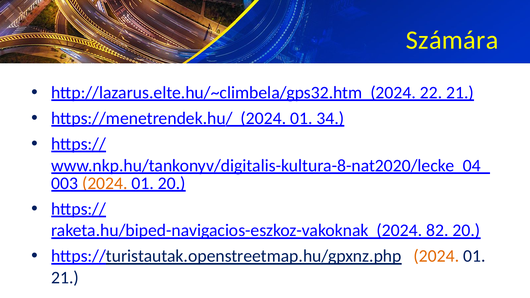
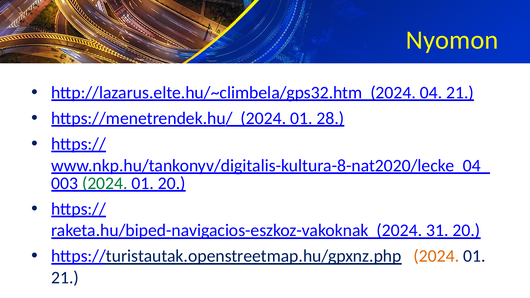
Számára: Számára -> Nyomon (452, 40)
22: 22 -> 04 (431, 93)
34: 34 -> 28 (330, 118)
2024 colour: orange -> green (105, 183)
82: 82 -> 31 (437, 231)
